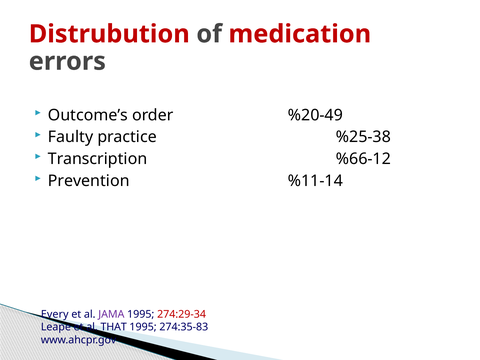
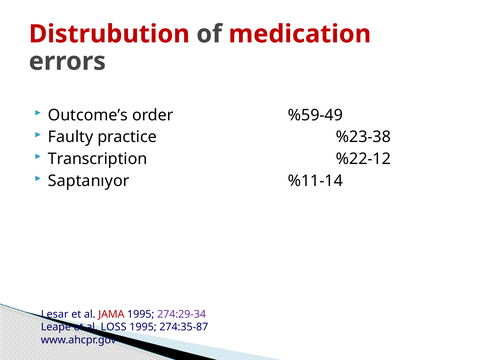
%20-49: %20-49 -> %59-49 (315, 115)
%25-38: %25-38 -> %23-38 (363, 137)
%66-12: %66-12 -> %22-12 (363, 159)
Prevention: Prevention -> Saptanıyor (89, 181)
Every: Every -> Lesar (55, 314)
JAMA colour: purple -> red (111, 314)
274:29-34 colour: red -> purple (182, 314)
THAT: THAT -> LOSS (114, 327)
274:35-83: 274:35-83 -> 274:35-87 (184, 327)
